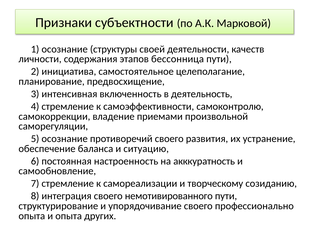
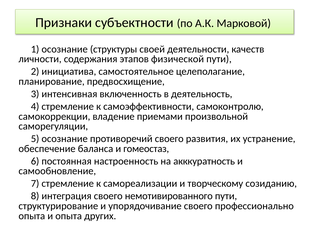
бессонница: бессонница -> физической (178, 59)
ситуацию: ситуацию -> гомеостаз (146, 148)
